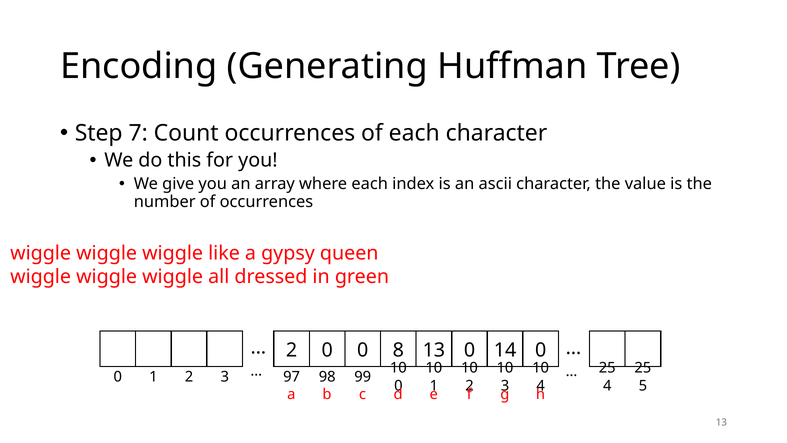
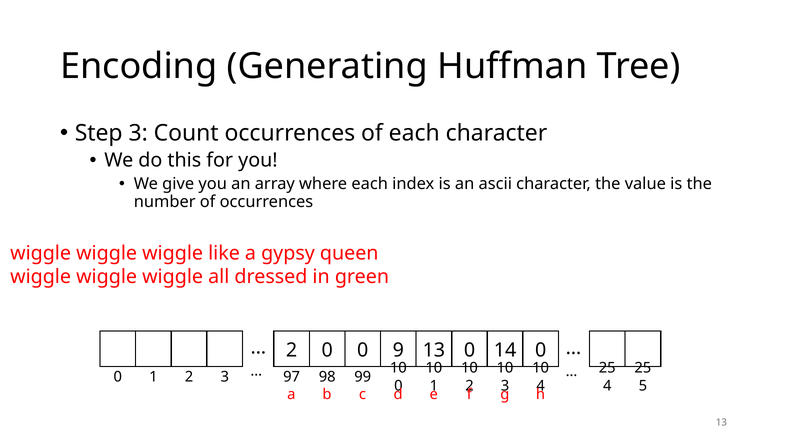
Step 7: 7 -> 3 (138, 133)
8: 8 -> 9 (398, 350)
